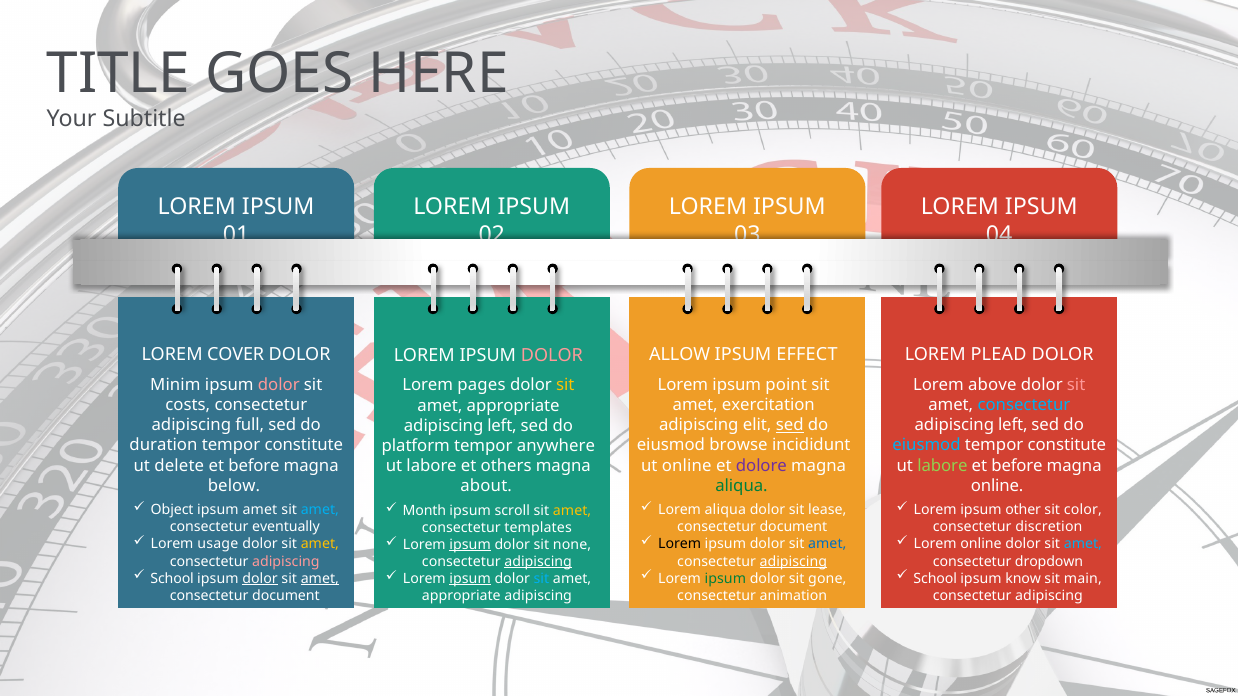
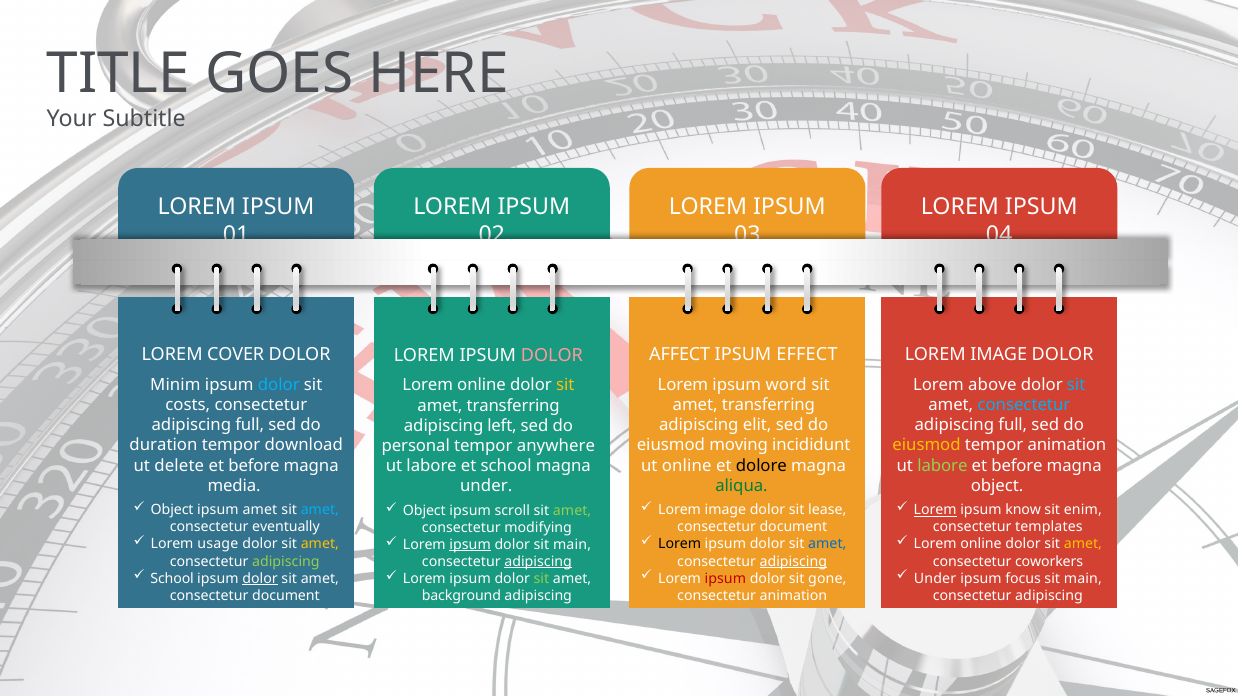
ALLOW: ALLOW -> AFFECT (680, 355)
PLEAD: PLEAD -> IMAGE (999, 355)
dolor colour: pink -> light blue (279, 385)
point: point -> word (786, 385)
sit colour: pink -> light blue (1076, 385)
pages: pages -> online (482, 386)
exercitation: exercitation -> transferring (768, 405)
appropriate: appropriate -> transferring (513, 406)
sed underline: present -> none (790, 426)
left: left -> full (1013, 426)
constitute: constitute -> download (304, 446)
browse: browse -> moving (739, 446)
eiusmod colour: light blue -> yellow (927, 446)
constitute: constitute -> animation (1067, 446)
platform: platform -> personal (416, 446)
dolore colour: purple -> black (761, 466)
et others: others -> school (506, 466)
below: below -> media (234, 486)
online: online -> object (997, 486)
about: about -> under (486, 486)
aliqua: aliqua -> image (725, 511)
Lorem underline: none -> present (935, 511)
other: other -> know (1023, 511)
color: color -> enim (1083, 511)
Month: Month -> Object (424, 511)
amet colour: yellow -> light green (572, 511)
discretion: discretion -> templates (1049, 528)
templates: templates -> modifying (538, 528)
amet colour: light blue -> yellow (1083, 545)
dolor sit none: none -> main (572, 545)
adipiscing colour: pink -> light green (286, 562)
dropdown: dropdown -> coworkers (1049, 562)
amet underline: present -> none (320, 579)
ipsum colour: green -> red (725, 579)
School: School -> Under (935, 579)
know: know -> focus (1023, 579)
ipsum underline: present -> none (470, 579)
sit colour: light blue -> light green (541, 579)
appropriate: appropriate -> background (461, 596)
